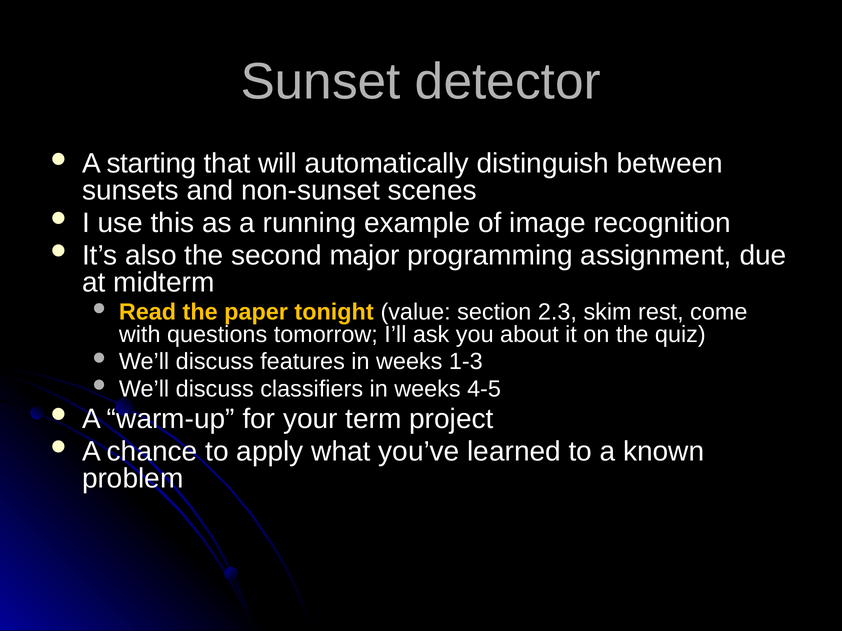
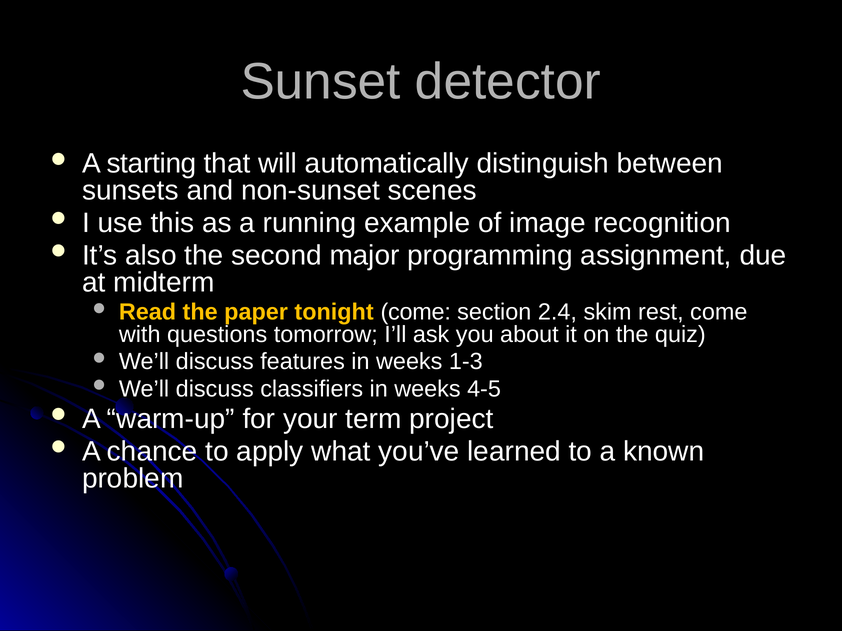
tonight value: value -> come (416, 312)
2.3: 2.3 -> 2.4 (557, 312)
